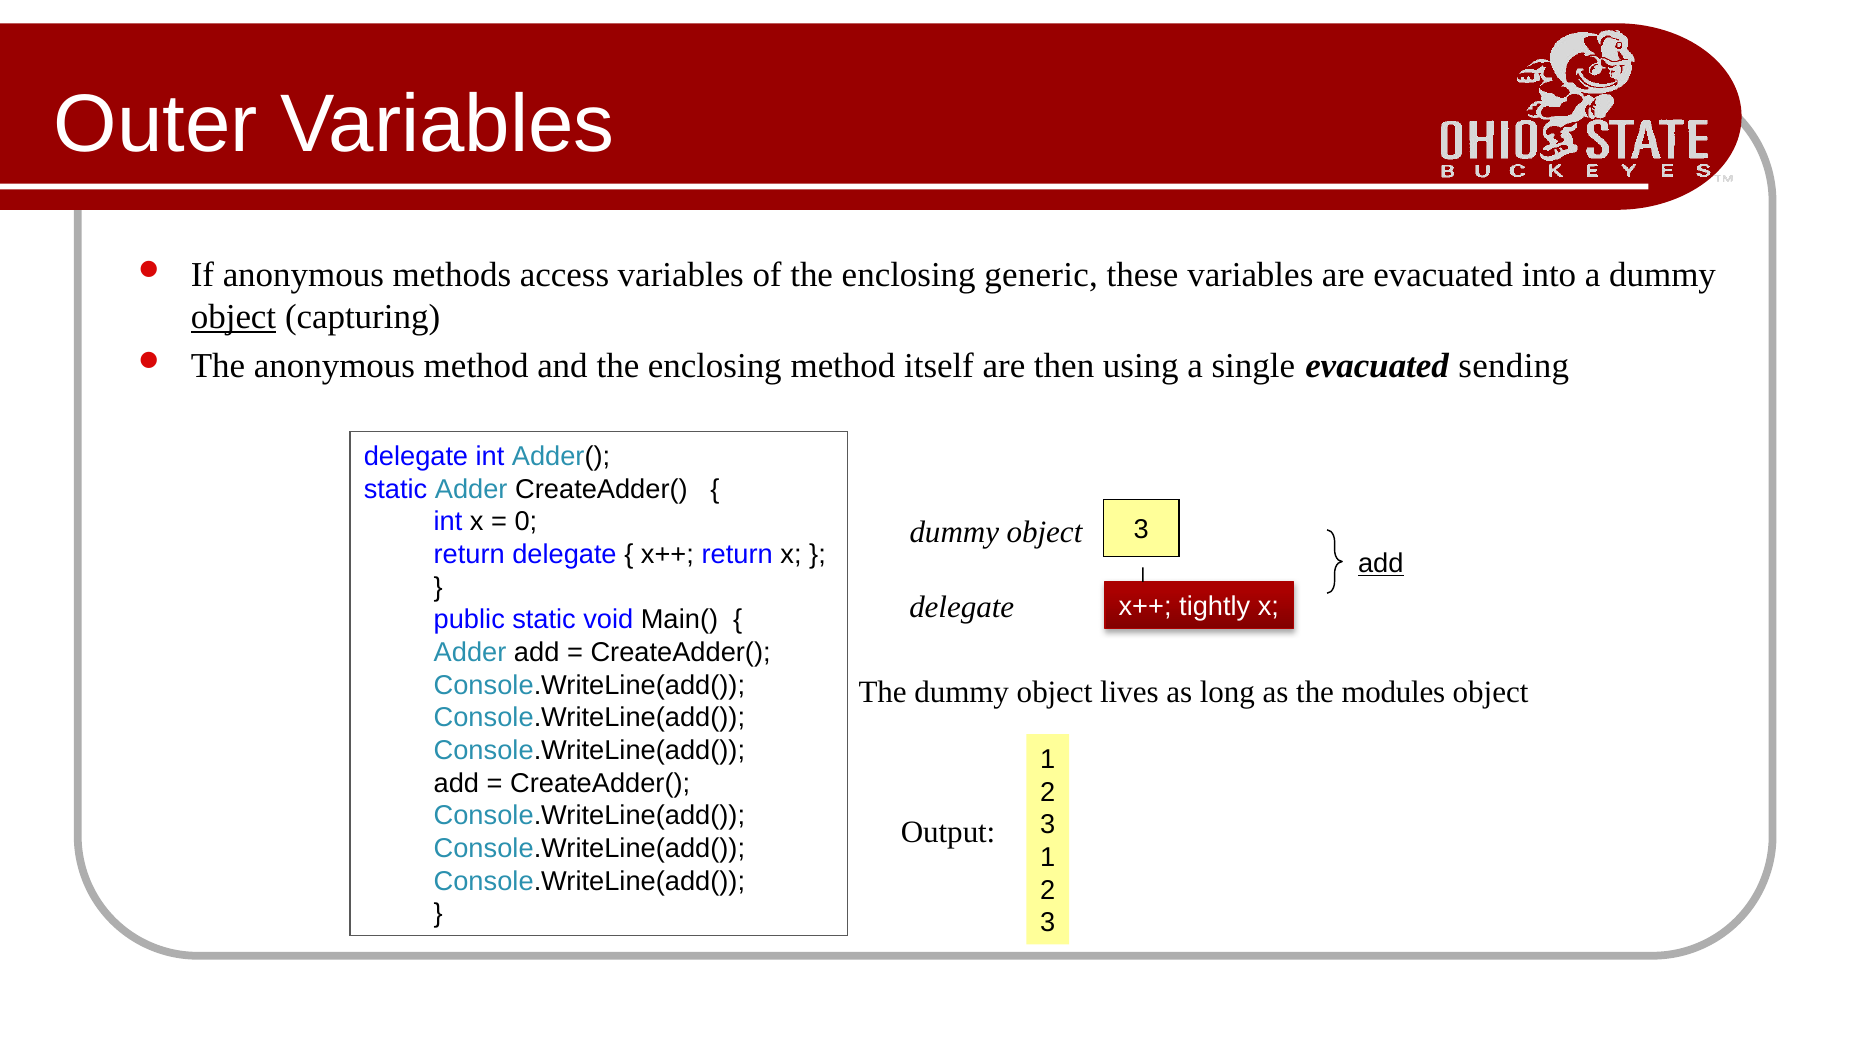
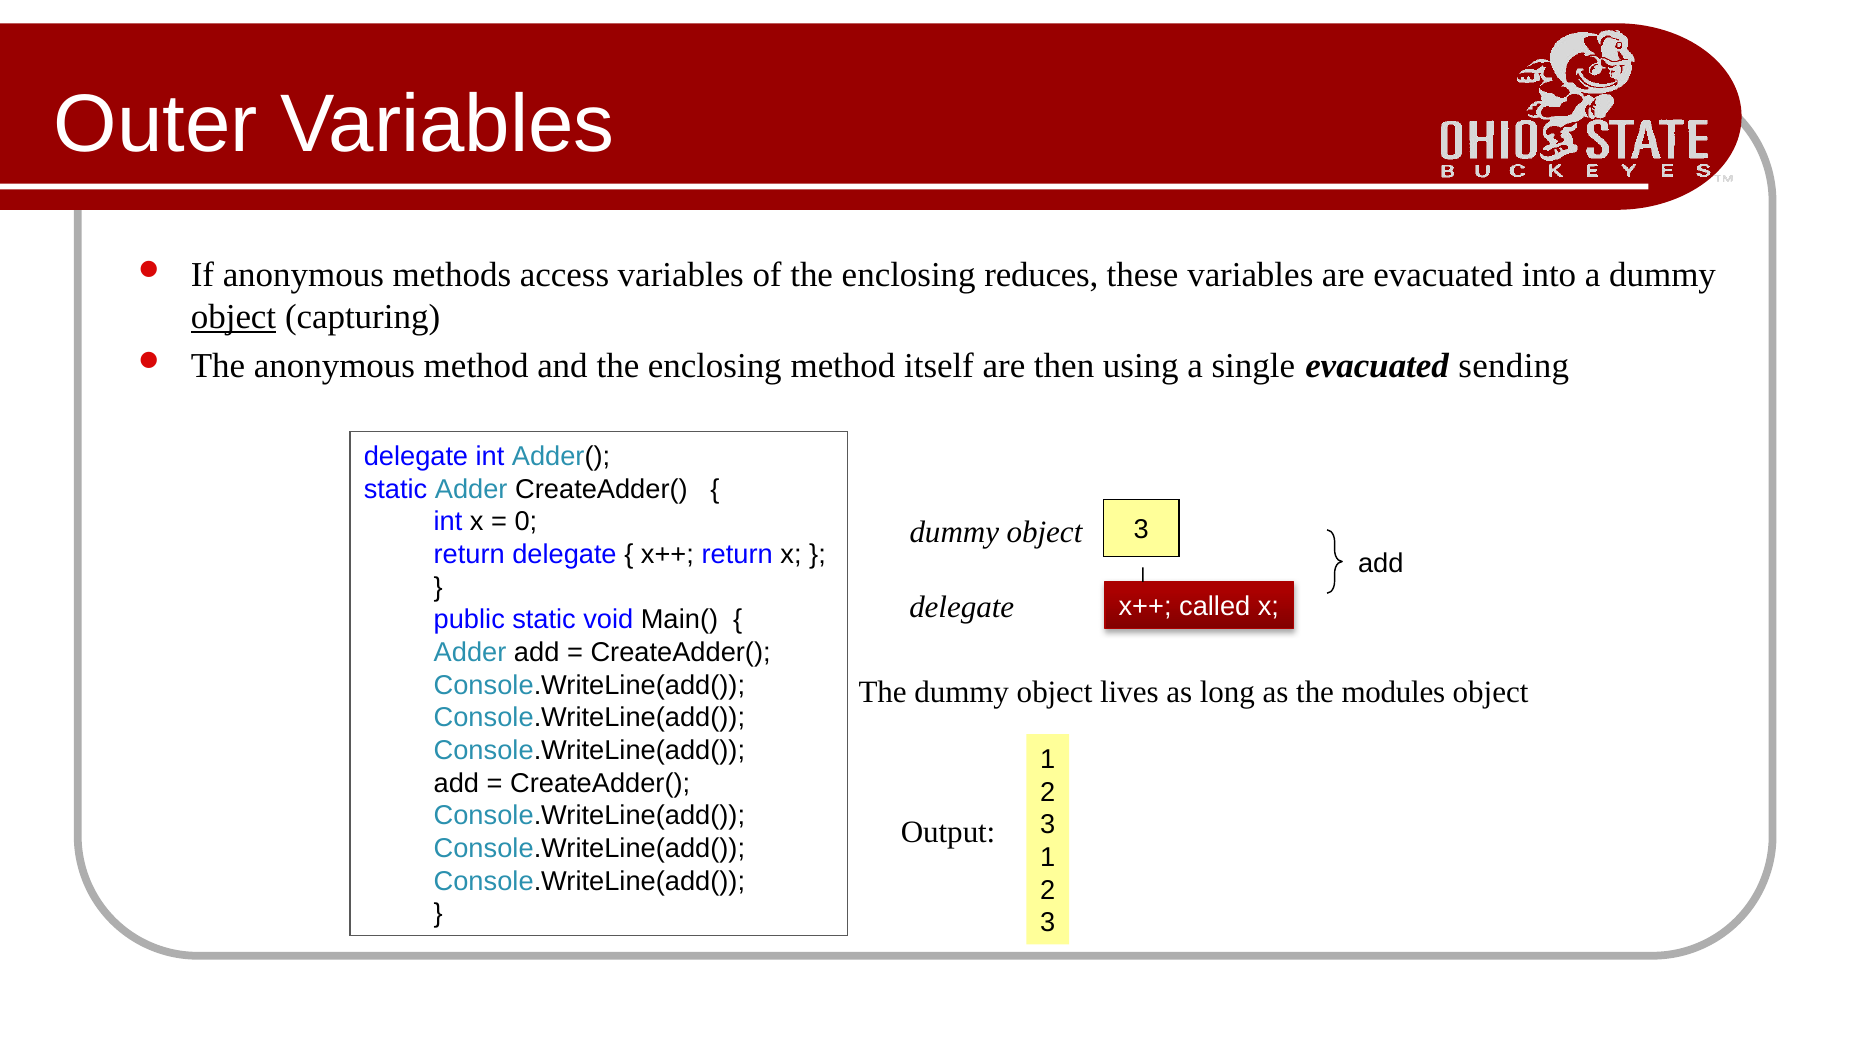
generic: generic -> reduces (1041, 275)
add underline: present -> none (1381, 564)
tightly: tightly -> called (1215, 607)
